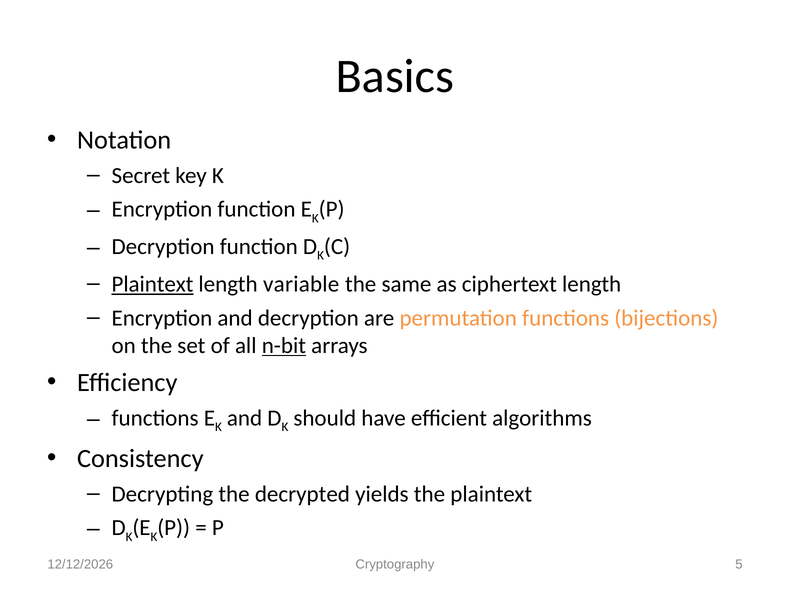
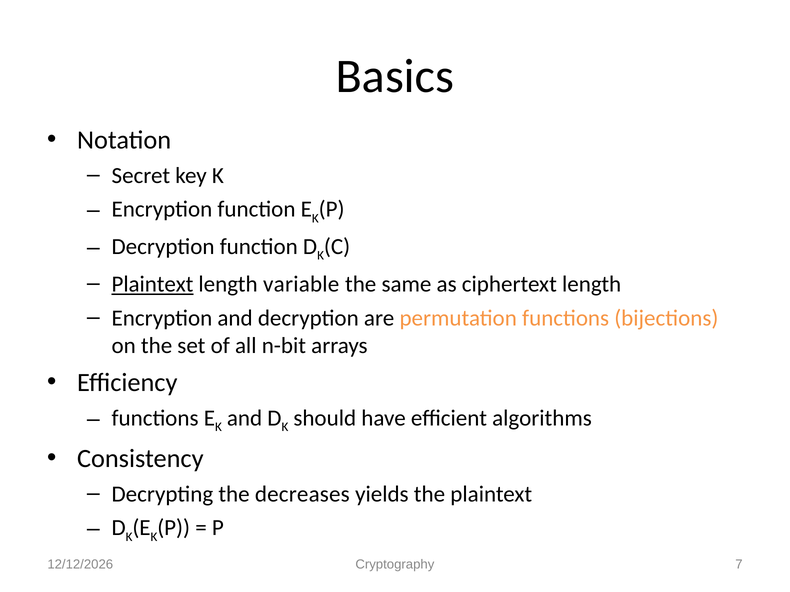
n-bit underline: present -> none (284, 346)
decrypted: decrypted -> decreases (302, 494)
5: 5 -> 7 (739, 565)
